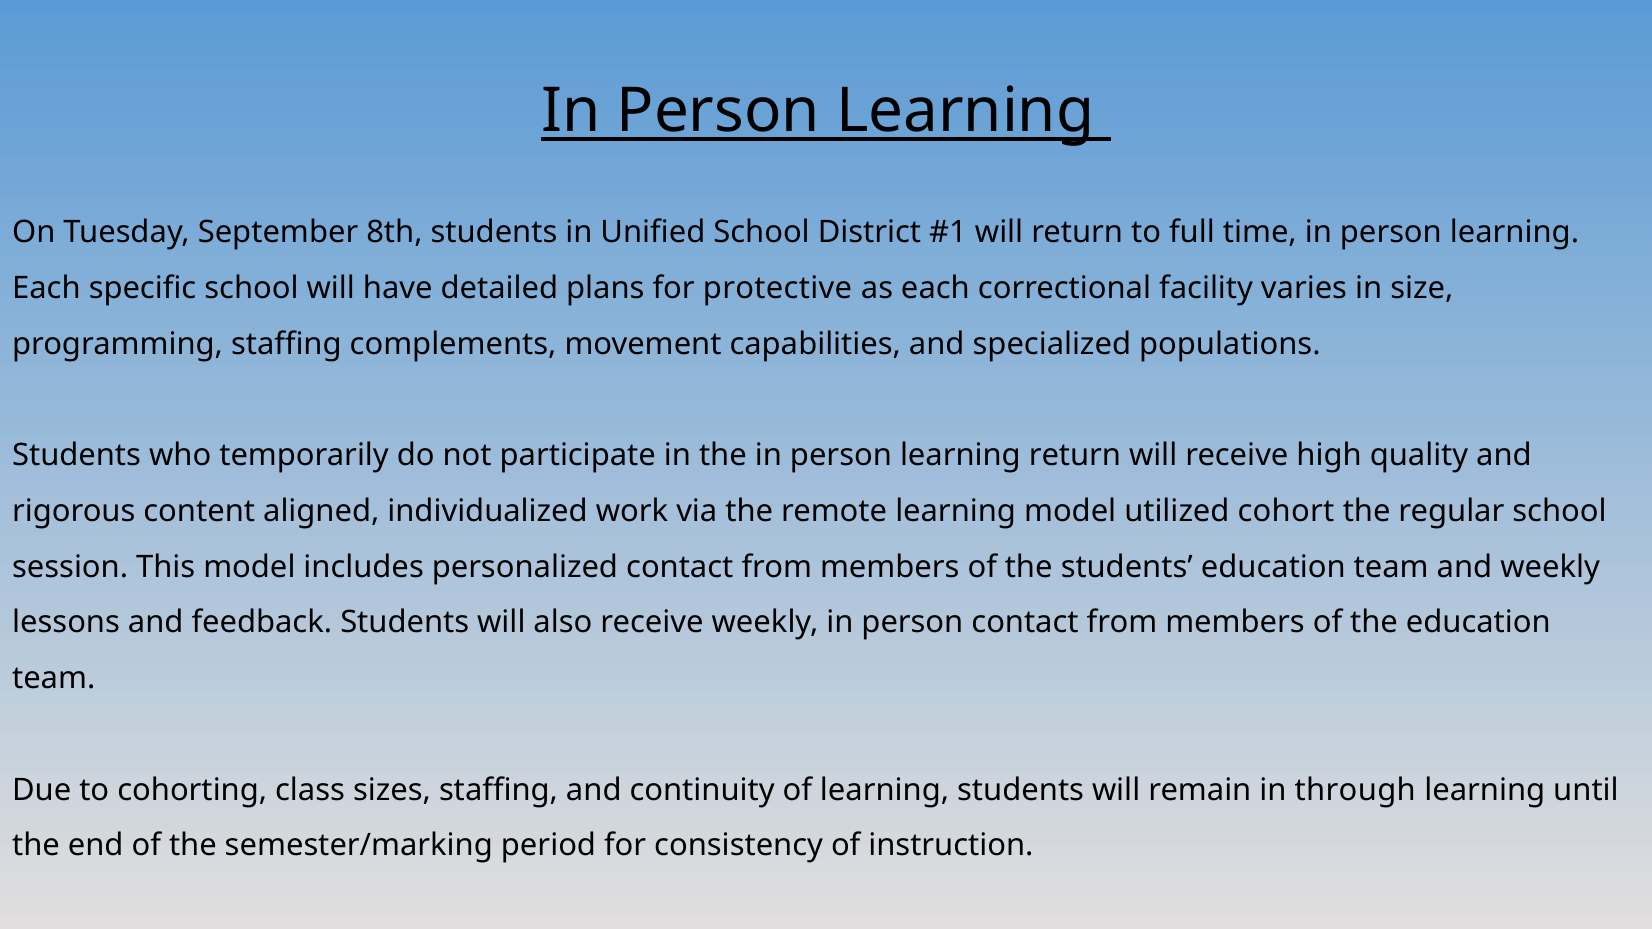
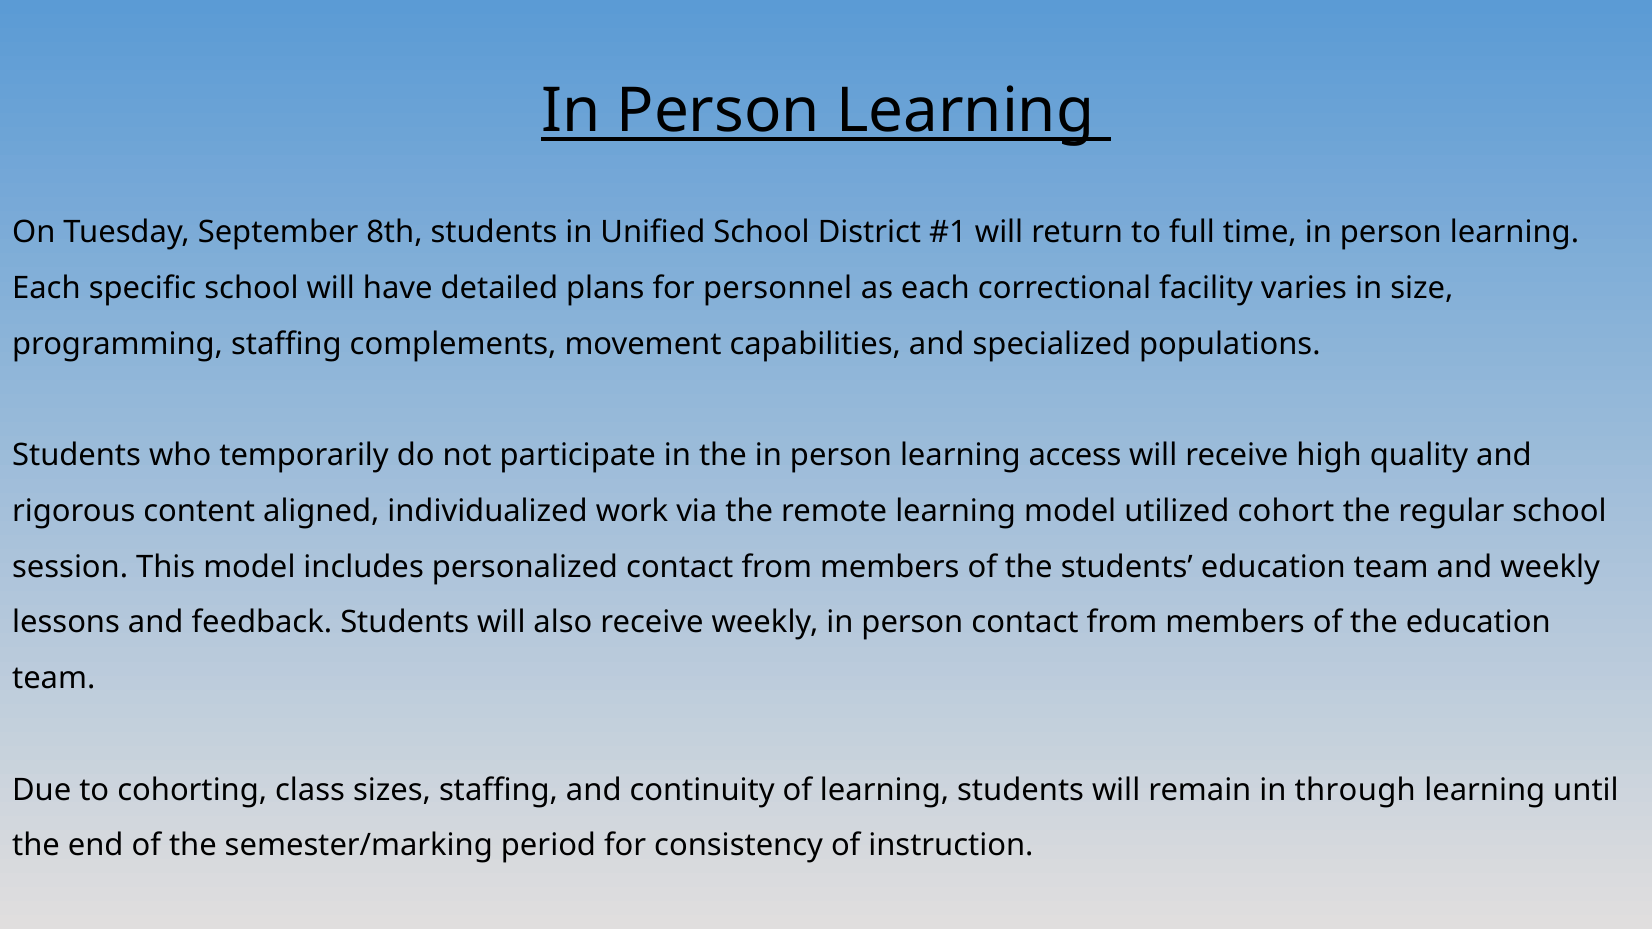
protective: protective -> personnel (778, 288)
learning return: return -> access (1075, 456)
